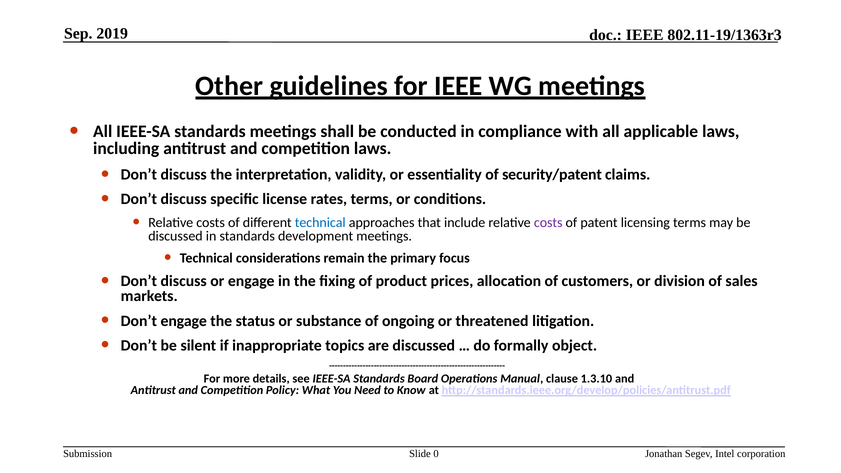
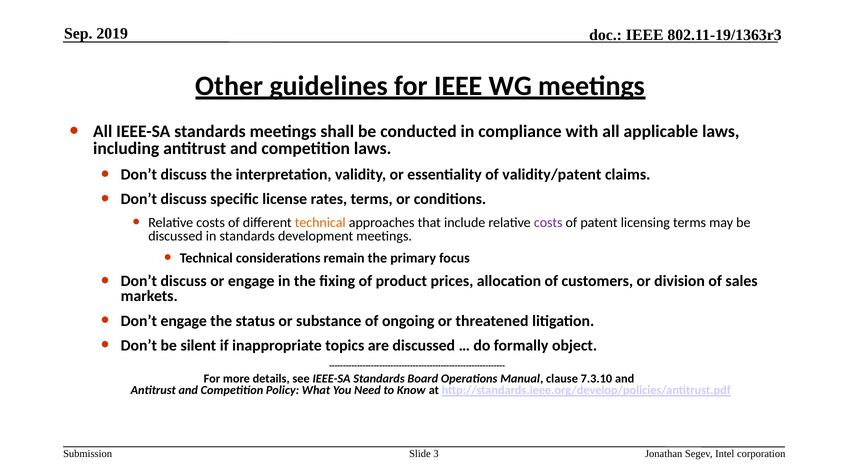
security/patent: security/patent -> validity/patent (552, 175)
technical colour: blue -> orange (320, 223)
1.3.10: 1.3.10 -> 7.3.10 (596, 379)
0: 0 -> 3 (436, 454)
